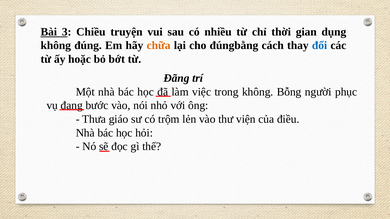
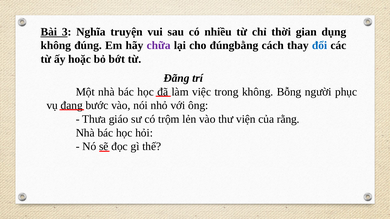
Chiều: Chiều -> Nghĩa (91, 32)
chữa colour: orange -> purple (159, 46)
điều: điều -> rằng (288, 119)
